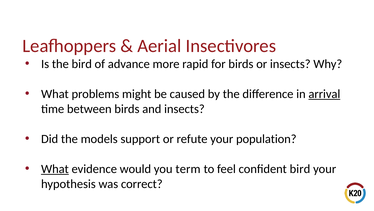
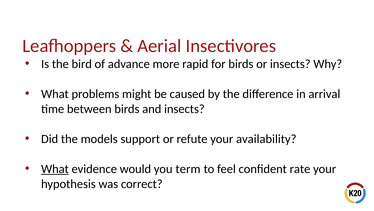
arrival underline: present -> none (324, 94)
population: population -> availability (266, 139)
confident bird: bird -> rate (300, 168)
